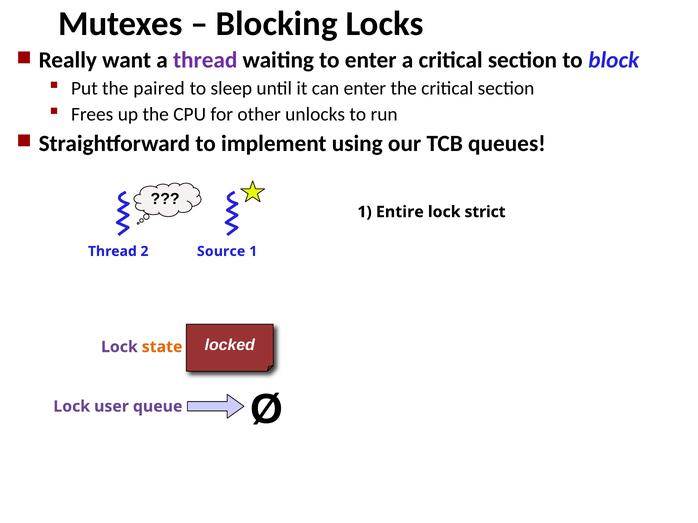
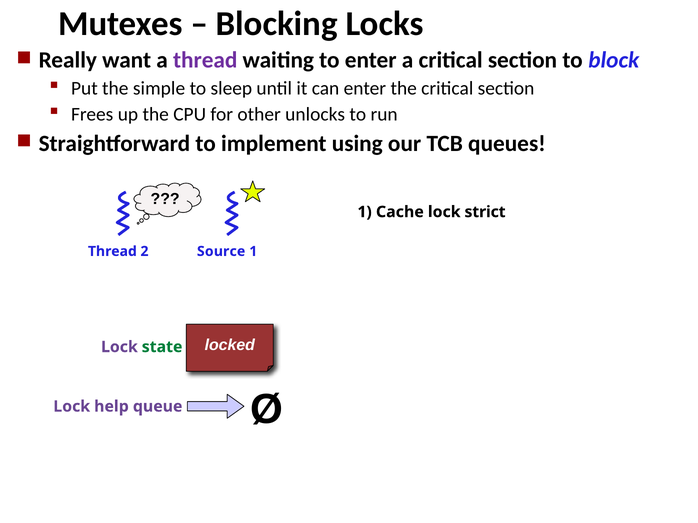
paired: paired -> simple (159, 89)
Entire: Entire -> Cache (400, 212)
state colour: orange -> green (162, 347)
user: user -> help (111, 407)
